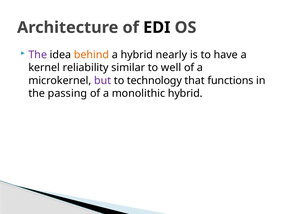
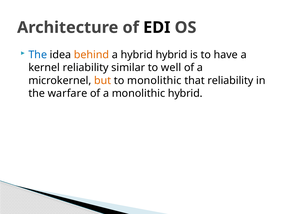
The colour: purple -> blue (38, 55)
hybrid nearly: nearly -> hybrid (172, 55)
but colour: purple -> orange (103, 80)
to technology: technology -> monolithic (154, 80)
that functions: functions -> reliability (230, 80)
passing: passing -> warfare (67, 93)
